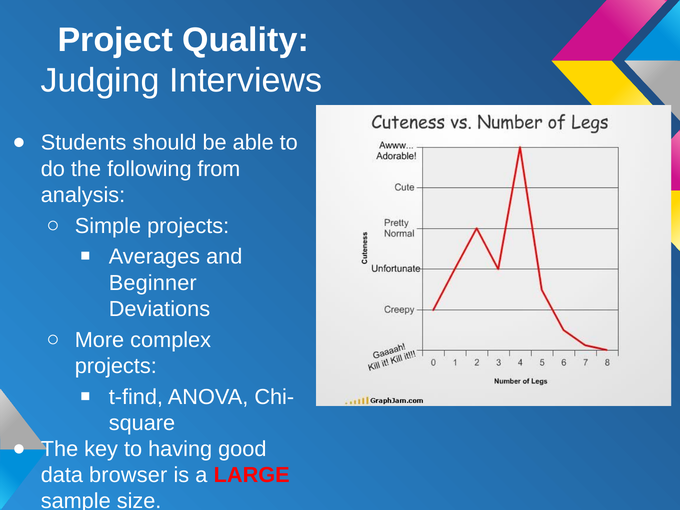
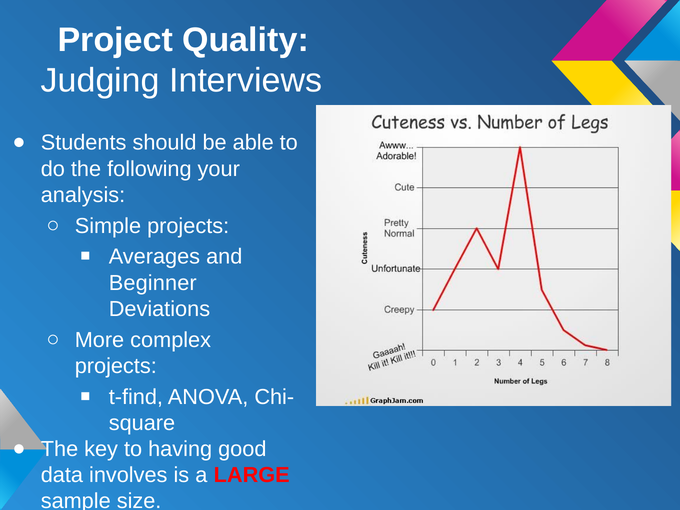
from: from -> your (219, 169)
browser: browser -> involves (128, 475)
